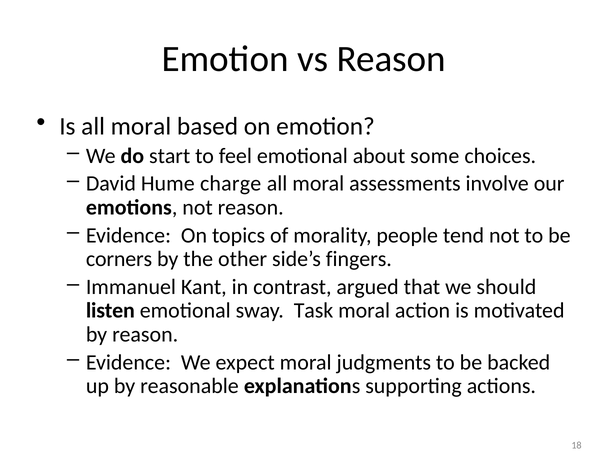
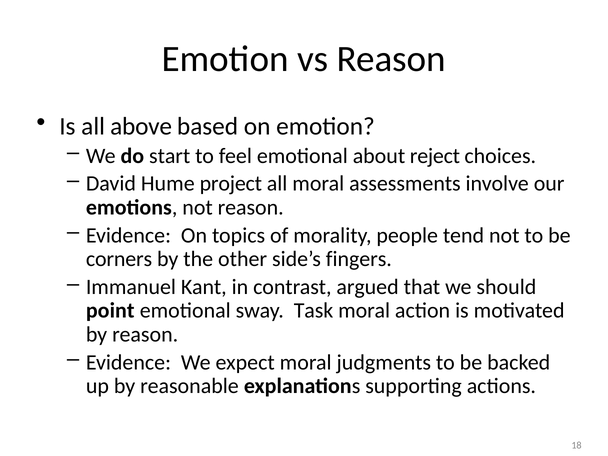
Is all moral: moral -> above (141, 126)
some: some -> reject (435, 156)
charge: charge -> project (231, 184)
listen: listen -> point (110, 311)
